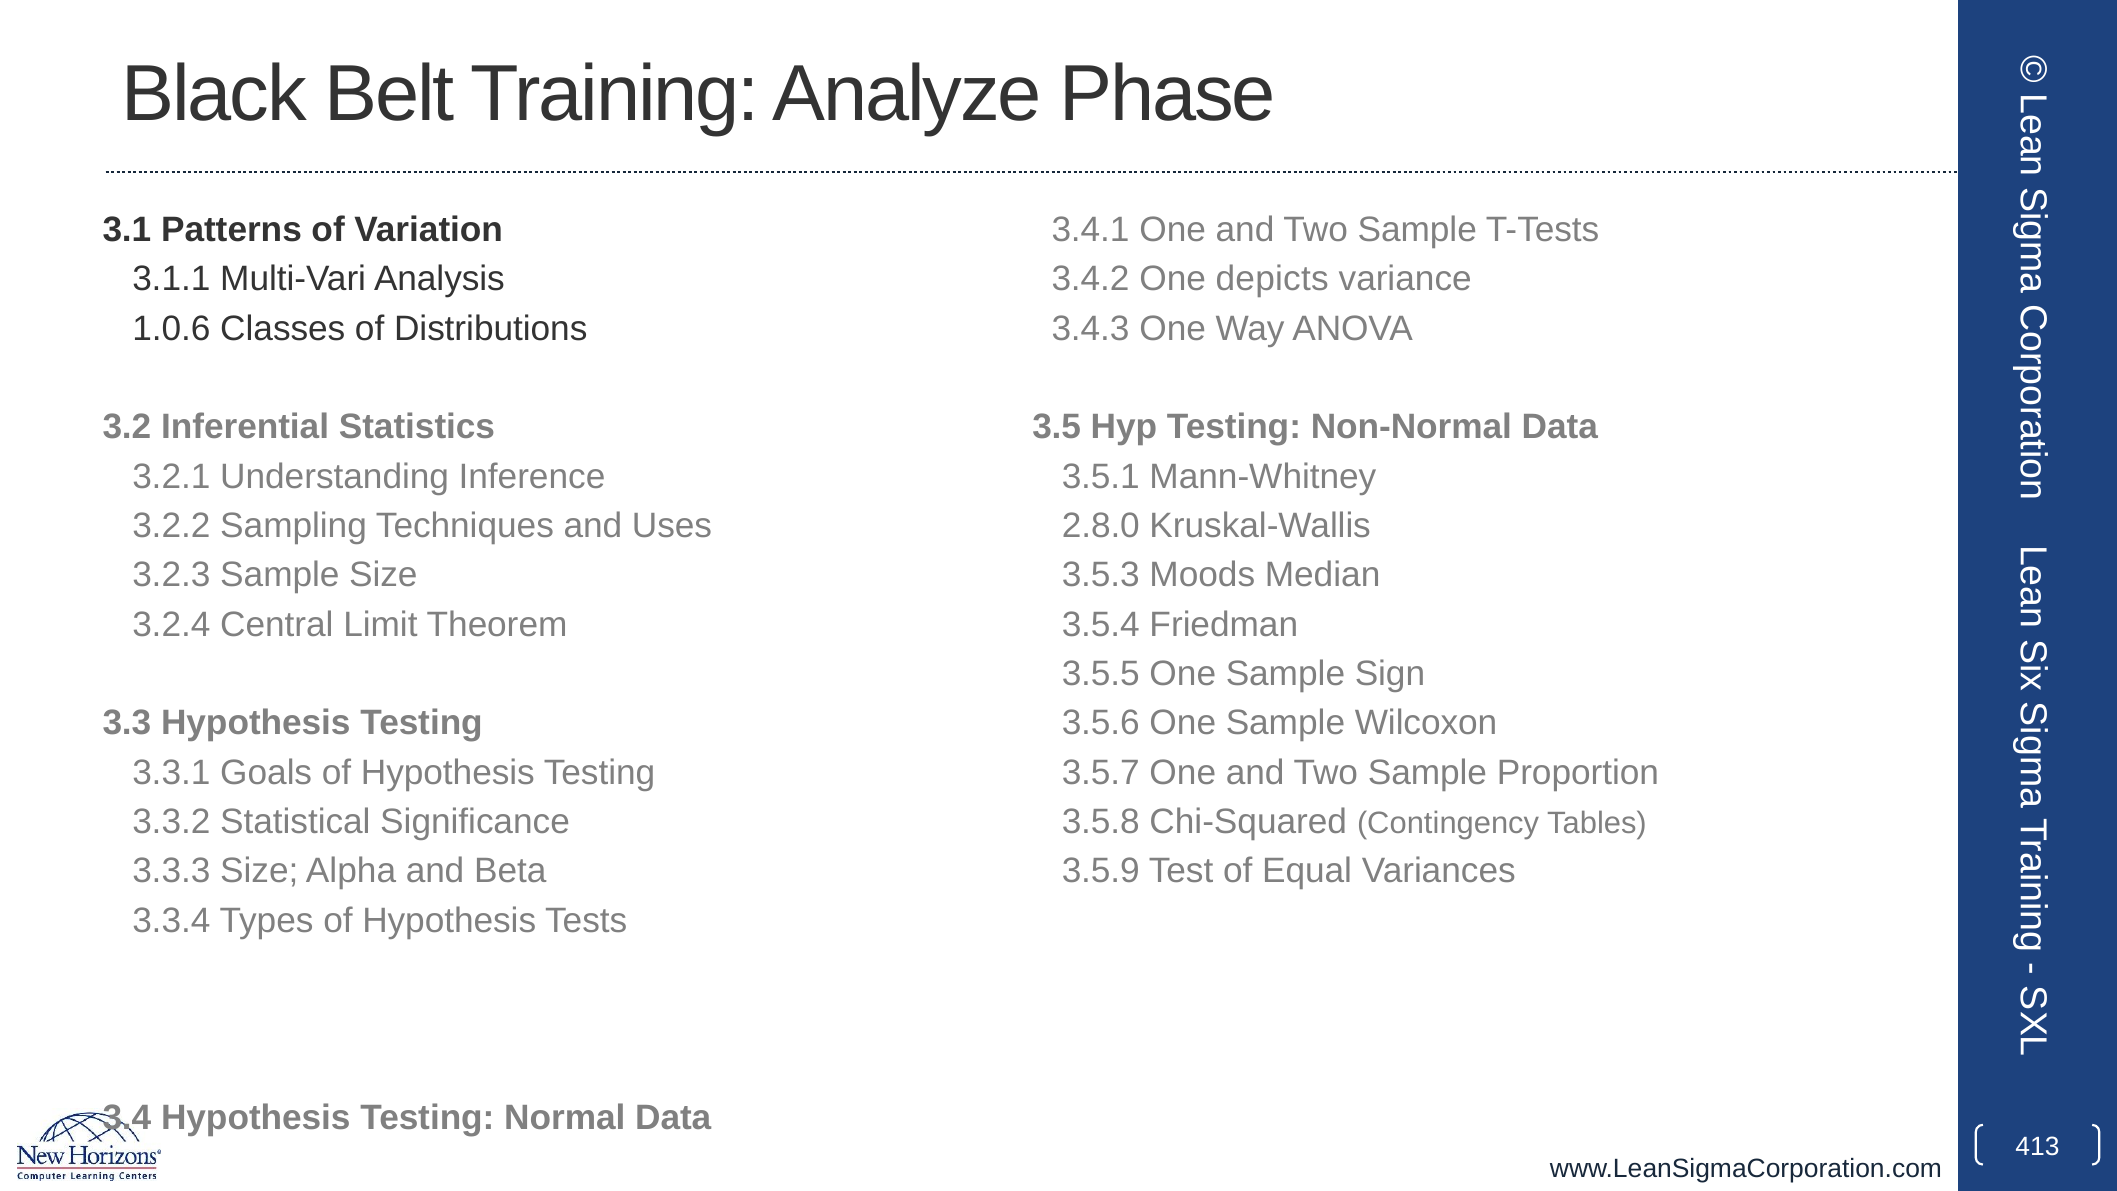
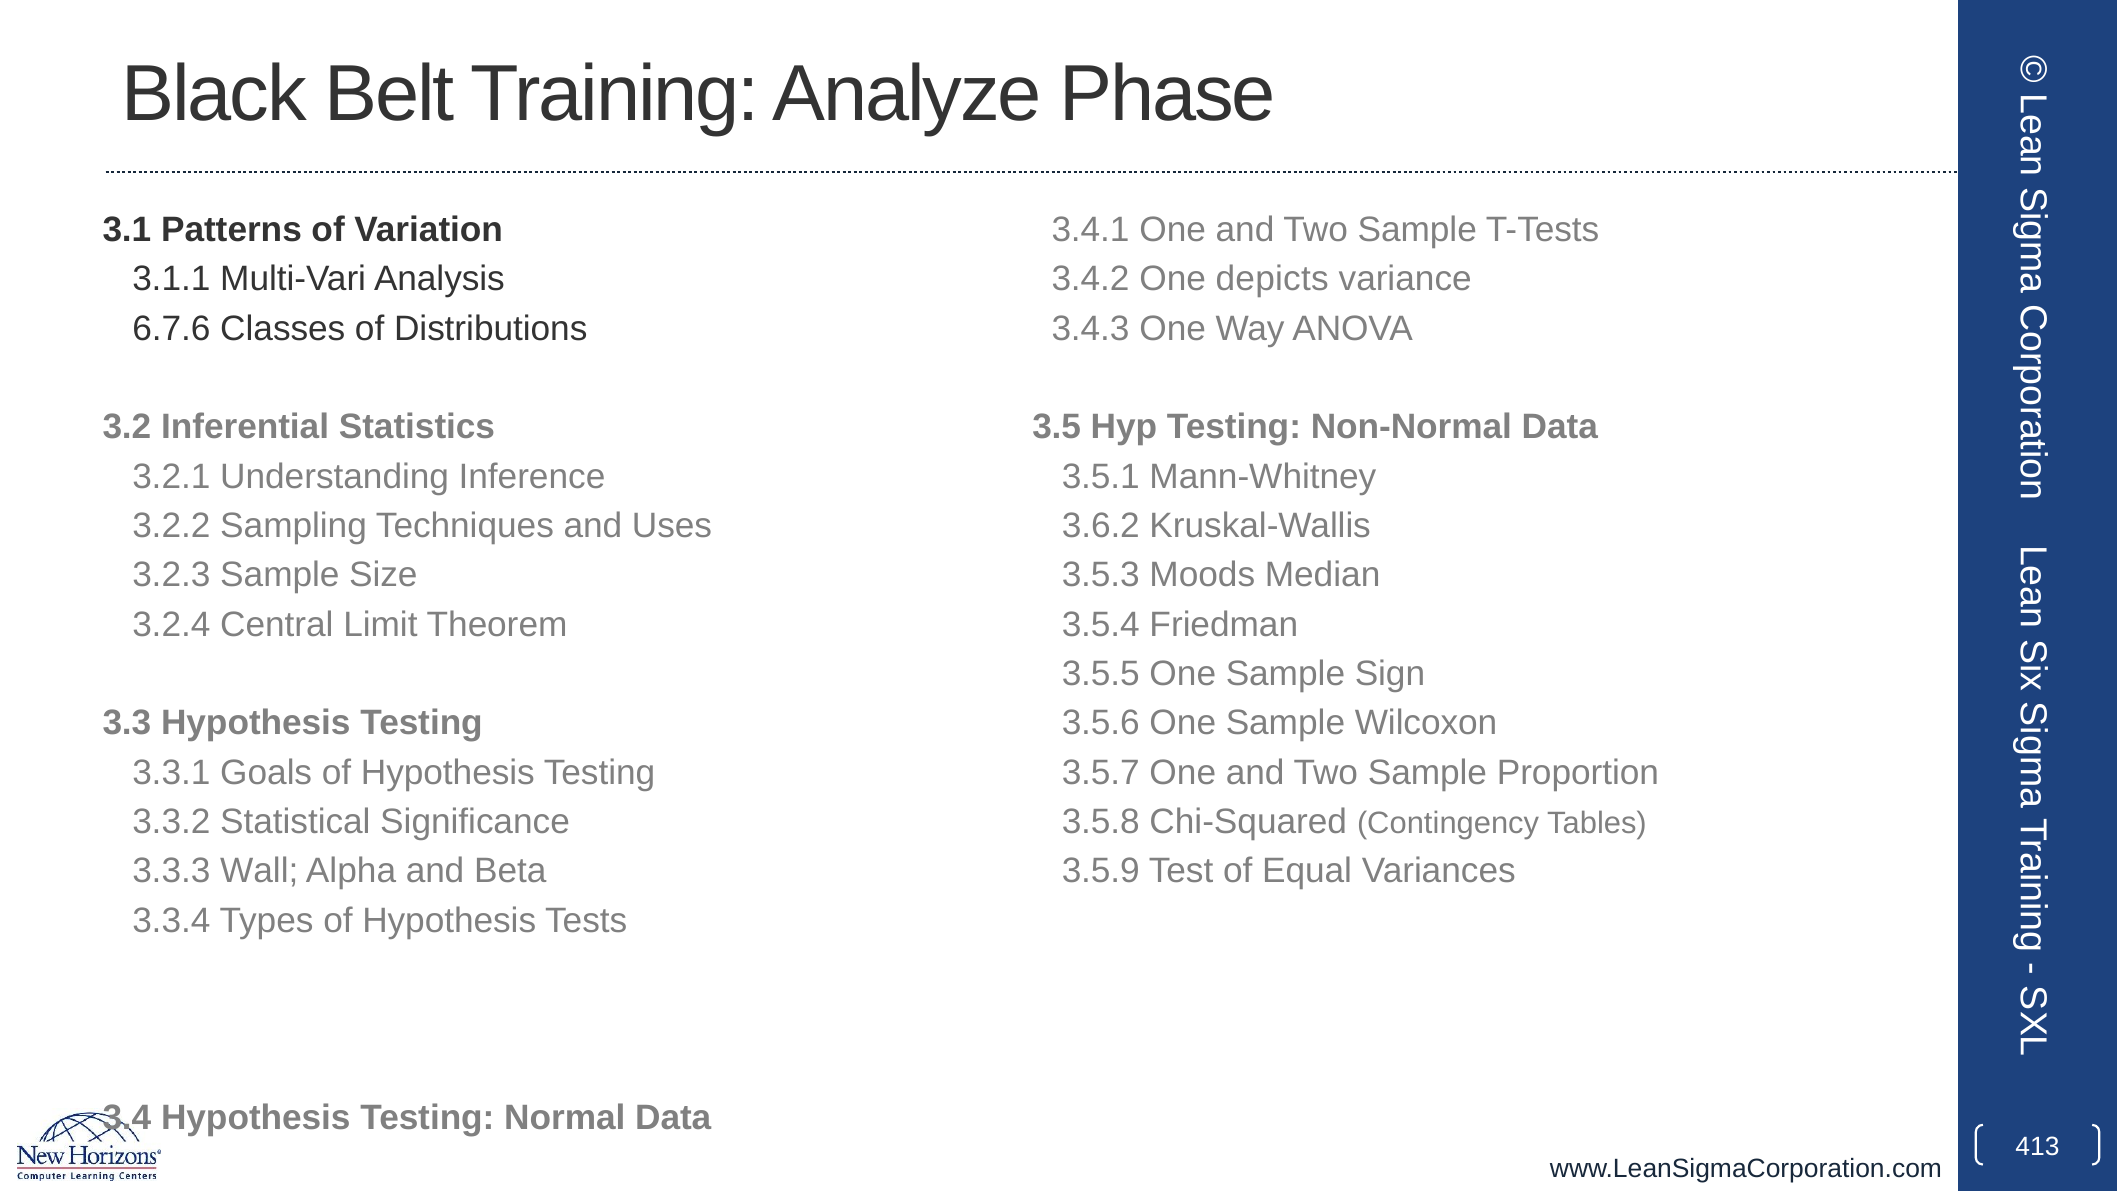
1.0.6: 1.0.6 -> 6.7.6 (171, 329)
2.8.0: 2.8.0 -> 3.6.2 (1101, 526)
3.3.3 Size: Size -> Wall (259, 871)
